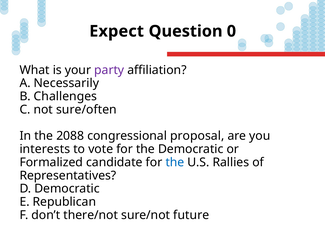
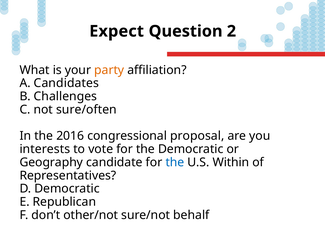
0: 0 -> 2 (231, 31)
party colour: purple -> orange (109, 70)
Necessarily: Necessarily -> Candidates (66, 83)
2088: 2088 -> 2016 (70, 136)
Formalized: Formalized -> Geography (51, 162)
Rallies: Rallies -> Within (231, 162)
there/not: there/not -> other/not (91, 215)
future: future -> behalf (191, 215)
